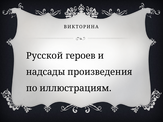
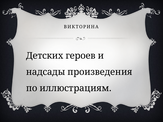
Русской: Русской -> Детских (45, 56)
